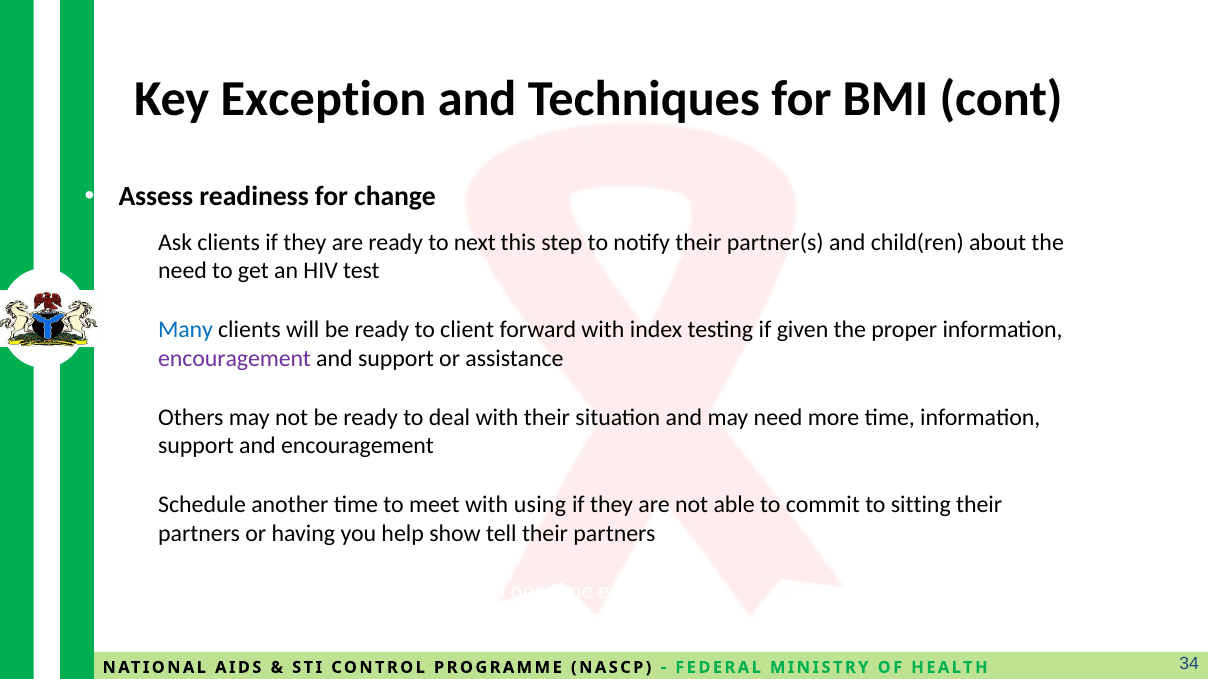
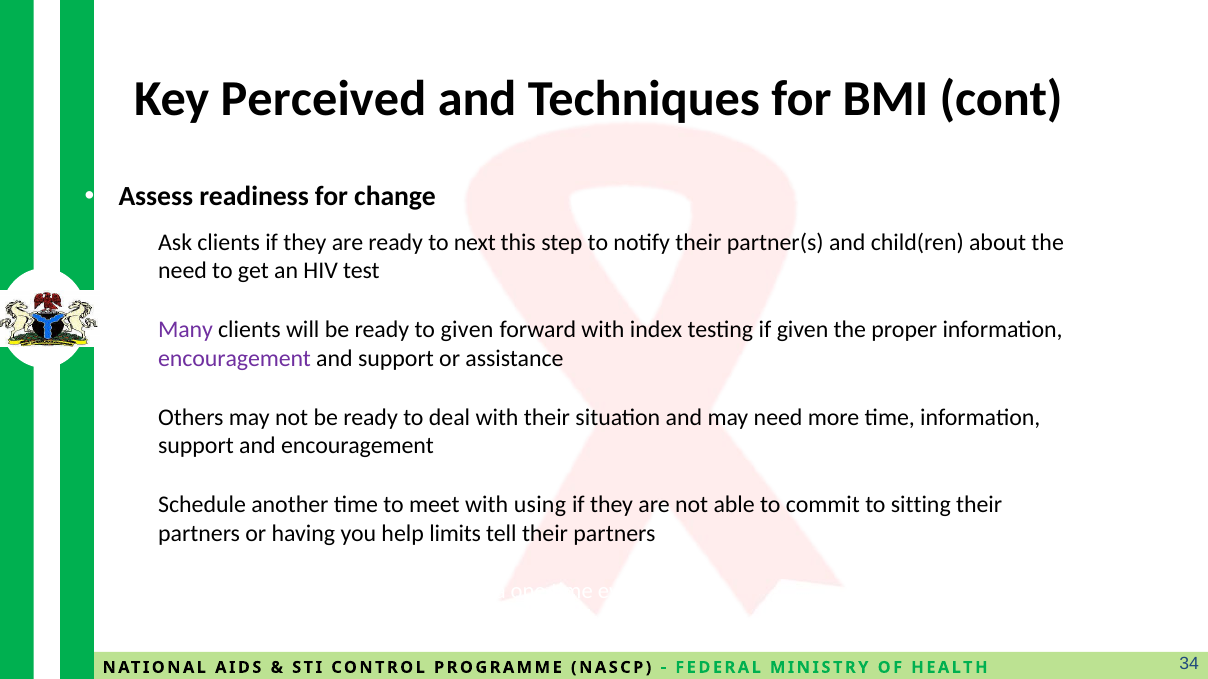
Exception: Exception -> Perceived (323, 99)
Many colour: blue -> purple (186, 330)
to client: client -> given (467, 330)
show: show -> limits (455, 534)
